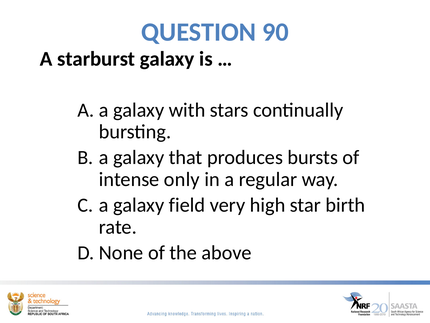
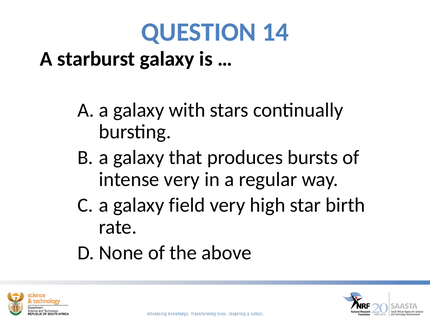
90: 90 -> 14 (275, 32)
intense only: only -> very (182, 179)
